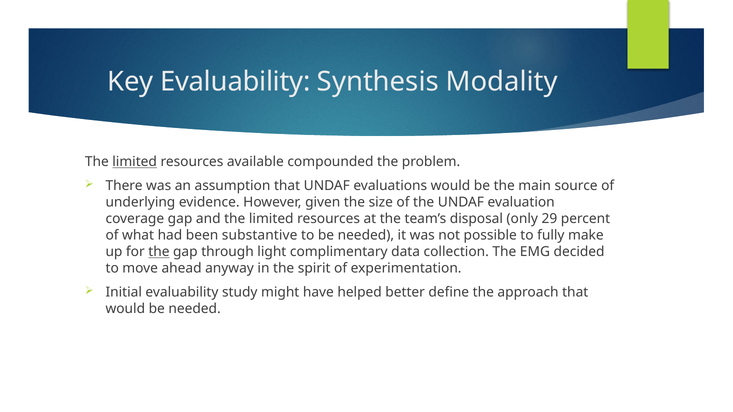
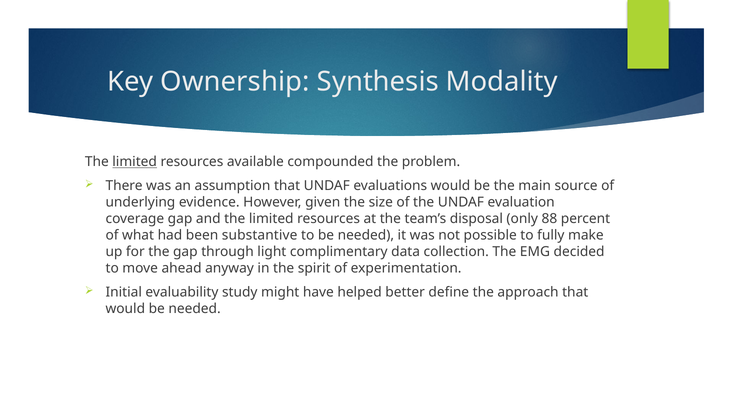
Key Evaluability: Evaluability -> Ownership (235, 82)
29: 29 -> 88 (549, 219)
the underline: present -> none (159, 252)
